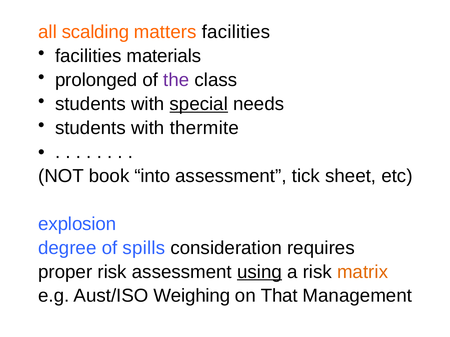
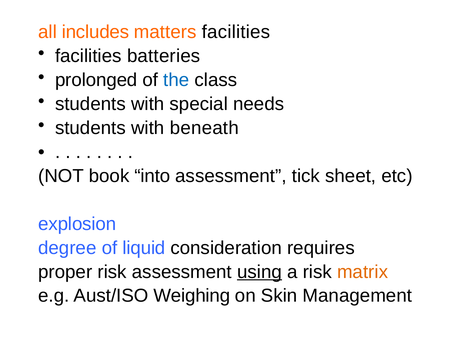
scalding: scalding -> includes (95, 32)
materials: materials -> batteries (164, 56)
the colour: purple -> blue (176, 80)
special underline: present -> none (199, 104)
thermite: thermite -> beneath (204, 128)
spills: spills -> liquid (144, 248)
That: That -> Skin (279, 296)
